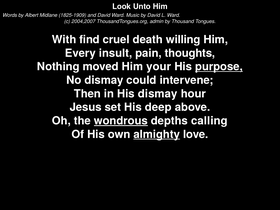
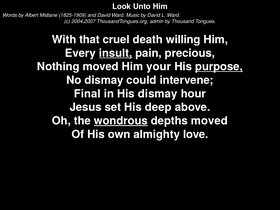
find: find -> that (90, 40)
insult underline: none -> present (116, 53)
thoughts: thoughts -> precious (190, 53)
Then: Then -> Final (87, 94)
depths calling: calling -> moved (209, 121)
almighty underline: present -> none (157, 134)
